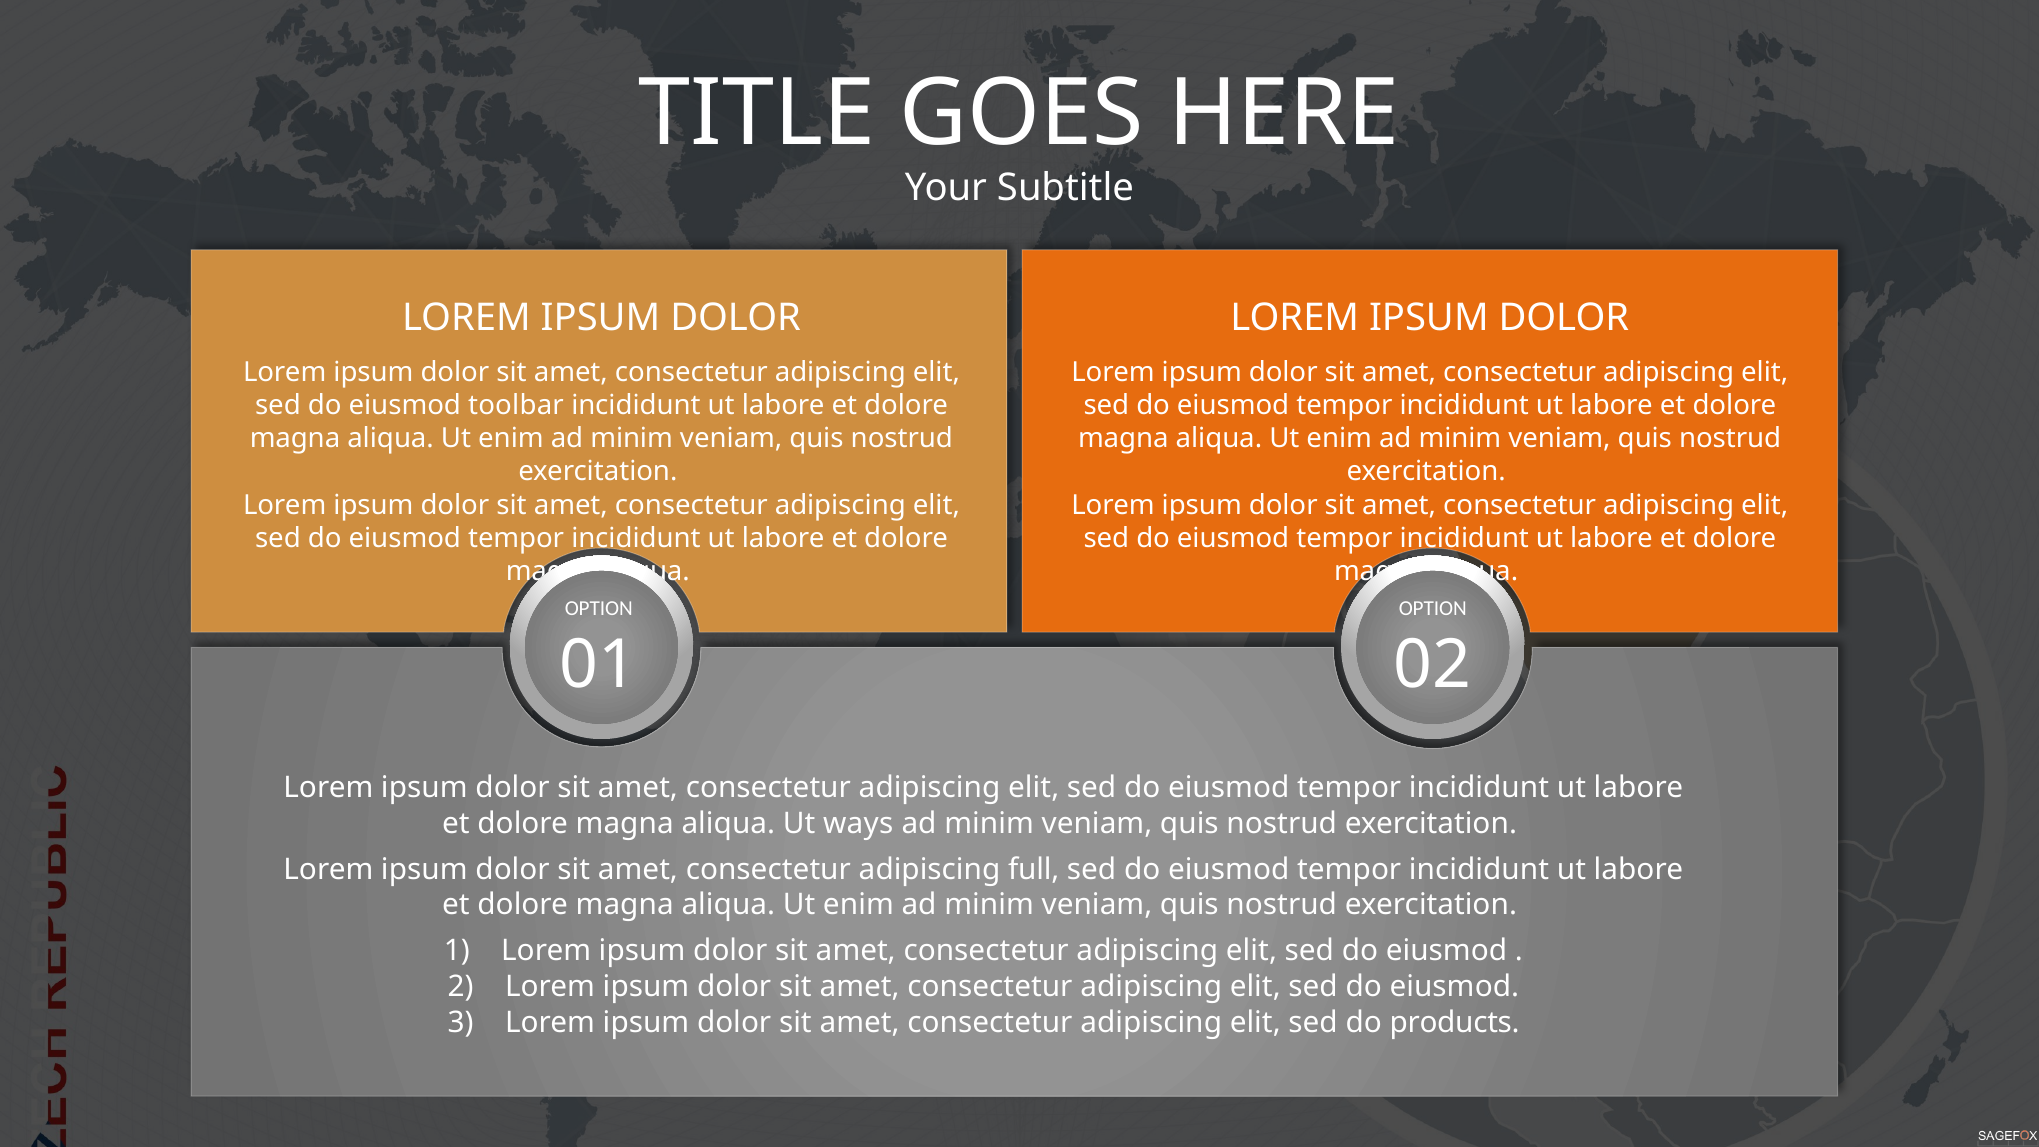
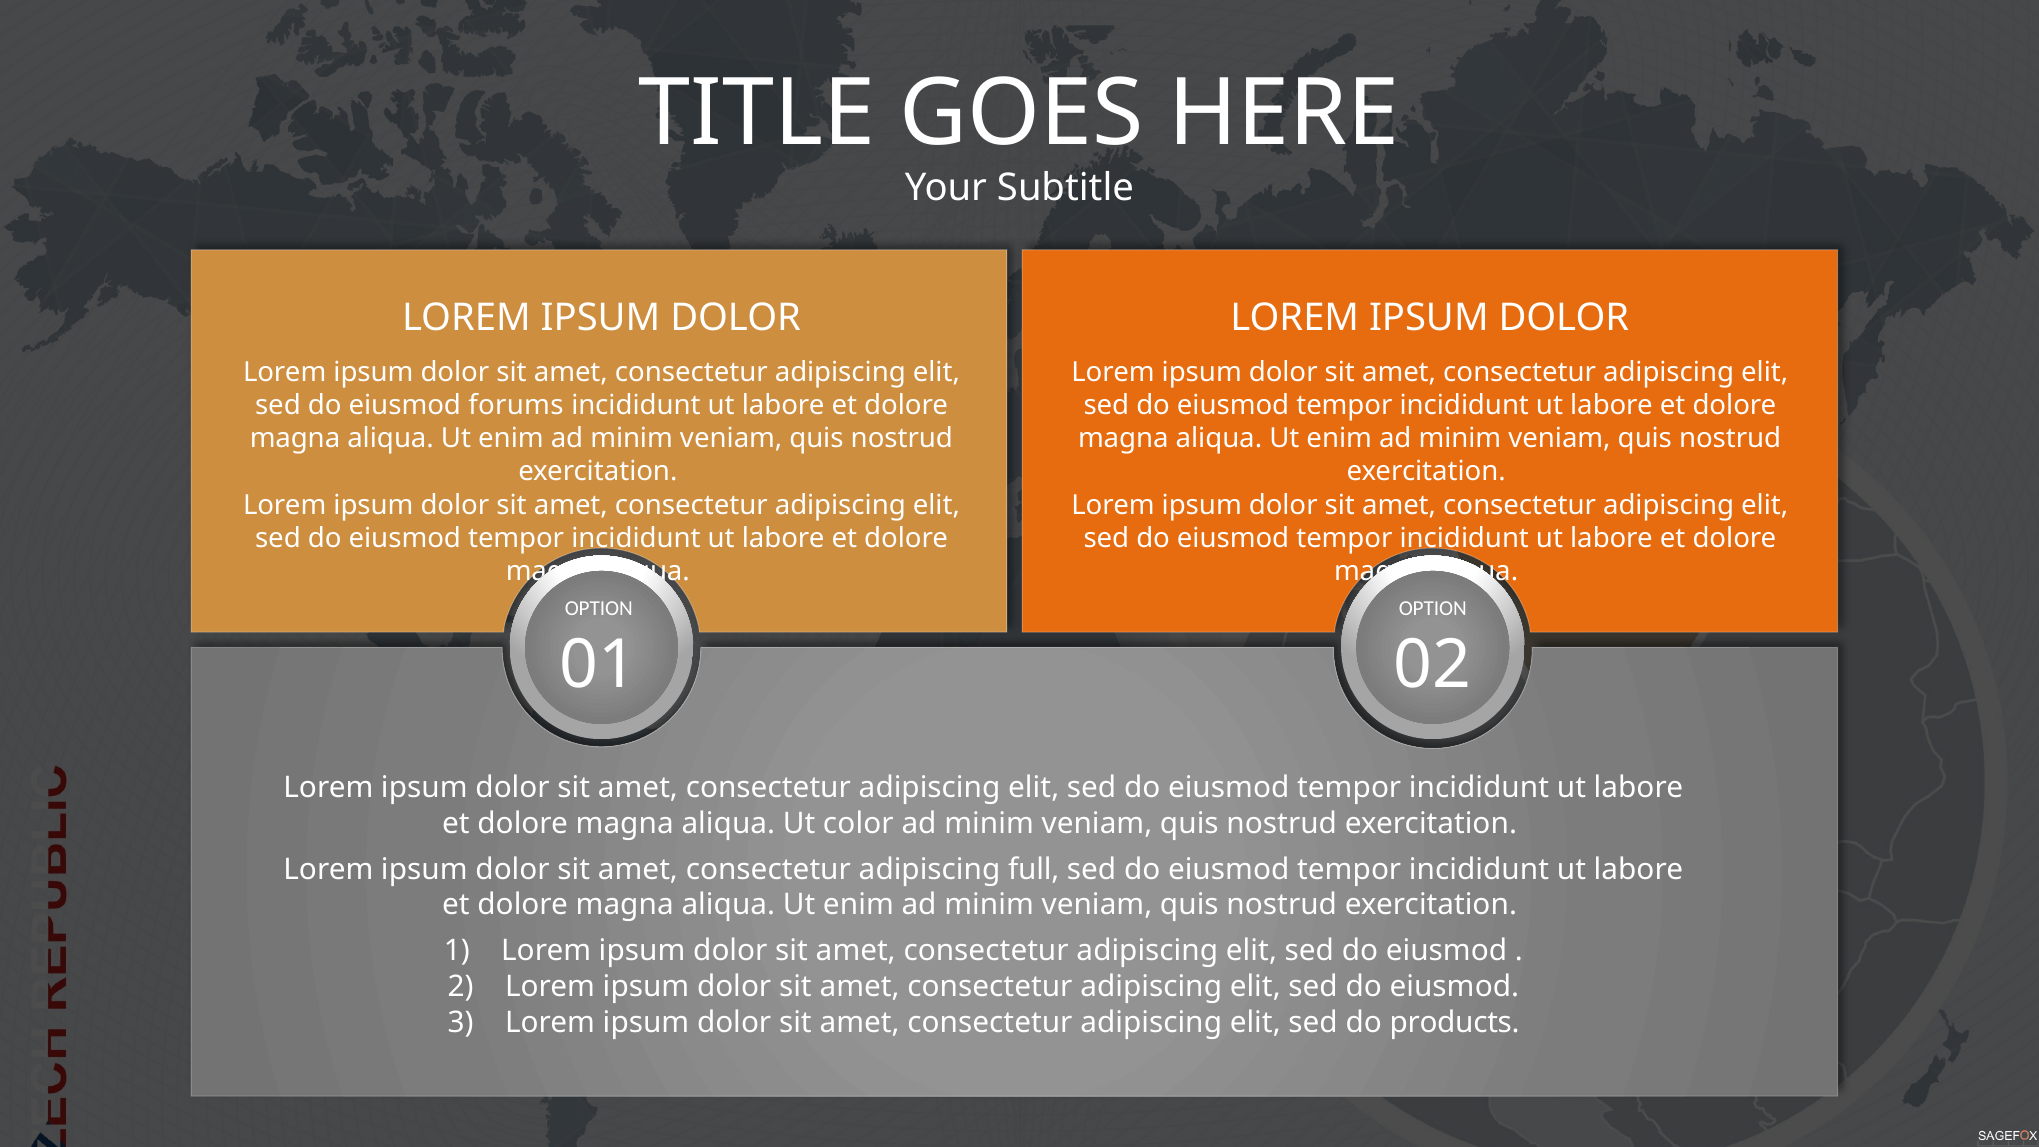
toolbar: toolbar -> forums (516, 405)
ways: ways -> color (858, 823)
